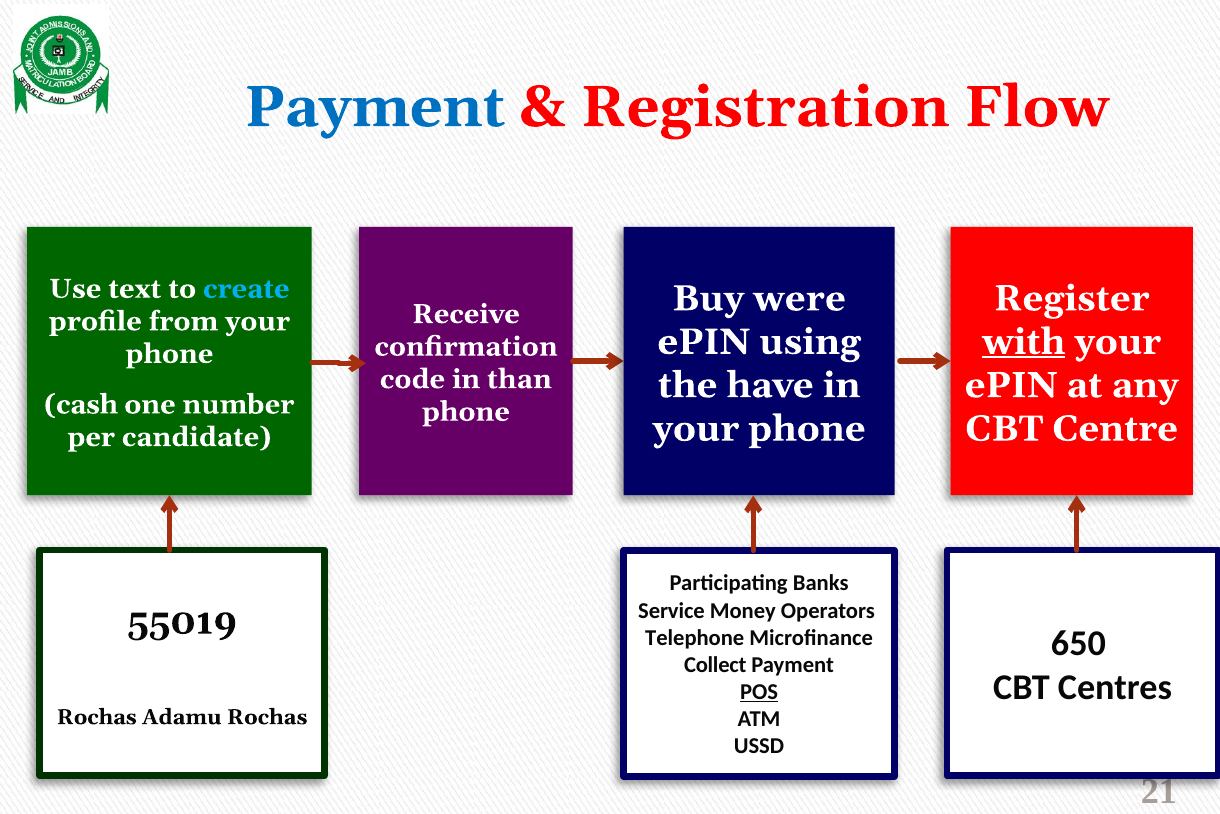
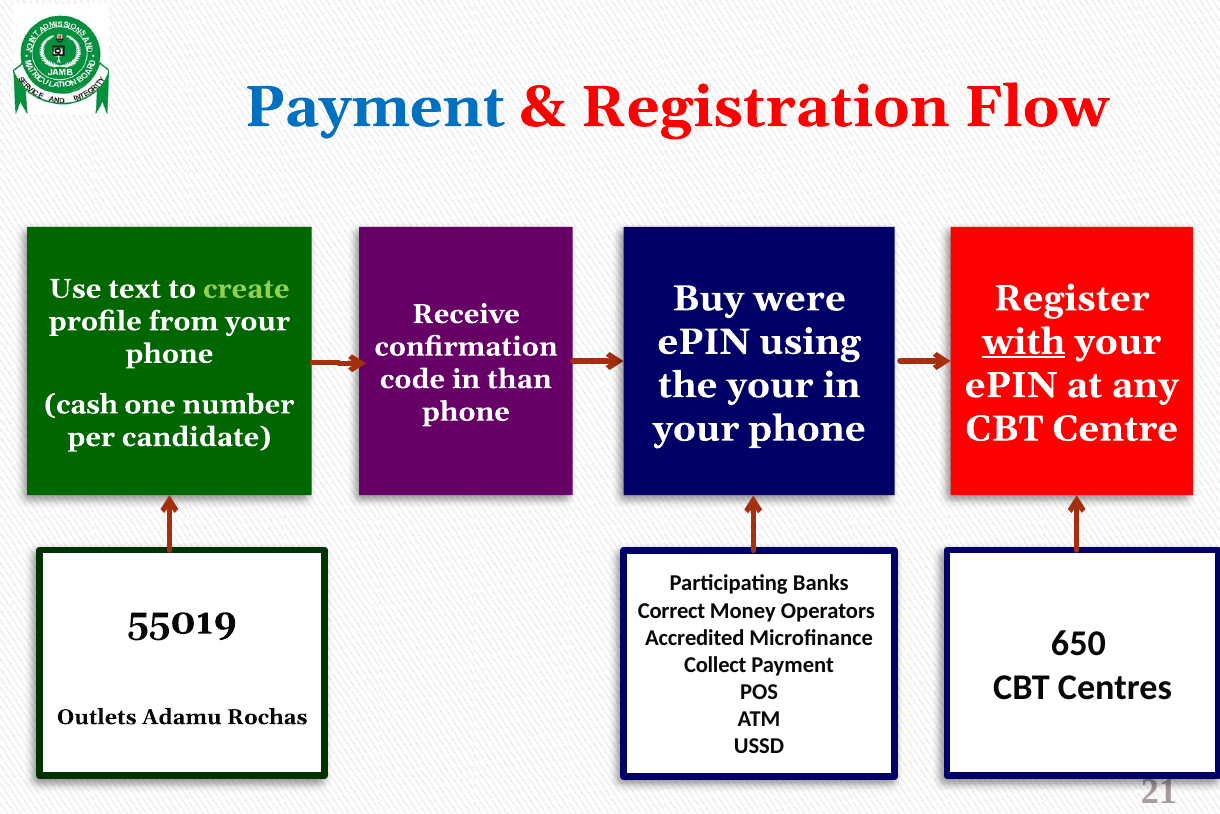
create colour: light blue -> light green (246, 289)
the have: have -> your (770, 385)
Service: Service -> Correct (672, 610)
Telephone: Telephone -> Accredited (695, 637)
POS underline: present -> none (759, 691)
Rochas: Rochas -> Outlets (97, 716)
